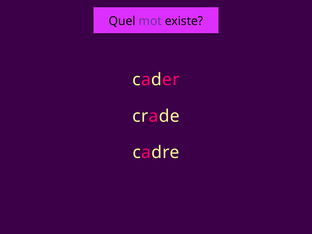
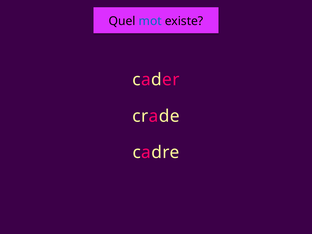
mot colour: purple -> blue (150, 21)
